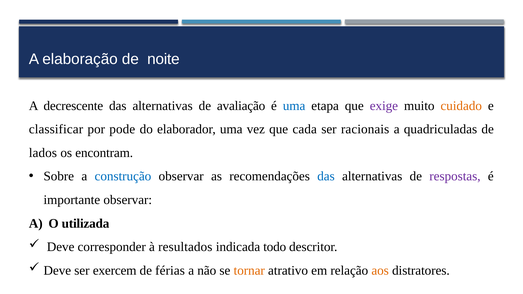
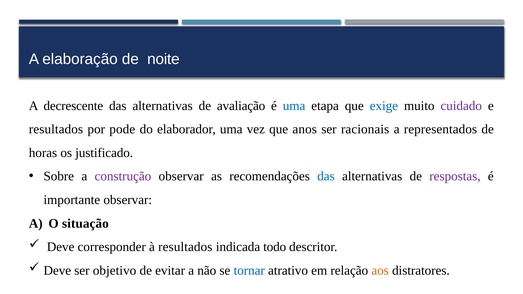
exige colour: purple -> blue (384, 106)
cuidado colour: orange -> purple (461, 106)
classificar: classificar -> resultados (56, 129)
cada: cada -> anos (305, 129)
quadriculadas: quadriculadas -> representados (440, 129)
lados: lados -> horas (43, 153)
encontram: encontram -> justificado (104, 153)
construção colour: blue -> purple (123, 176)
utilizada: utilizada -> situação (85, 224)
exercem: exercem -> objetivo (115, 271)
férias: férias -> evitar (170, 271)
tornar colour: orange -> blue (249, 271)
